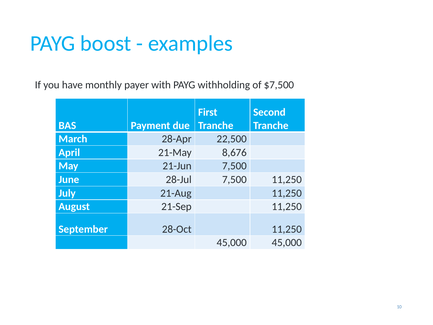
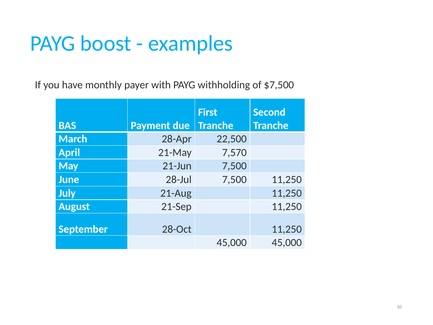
8,676: 8,676 -> 7,570 (234, 152)
